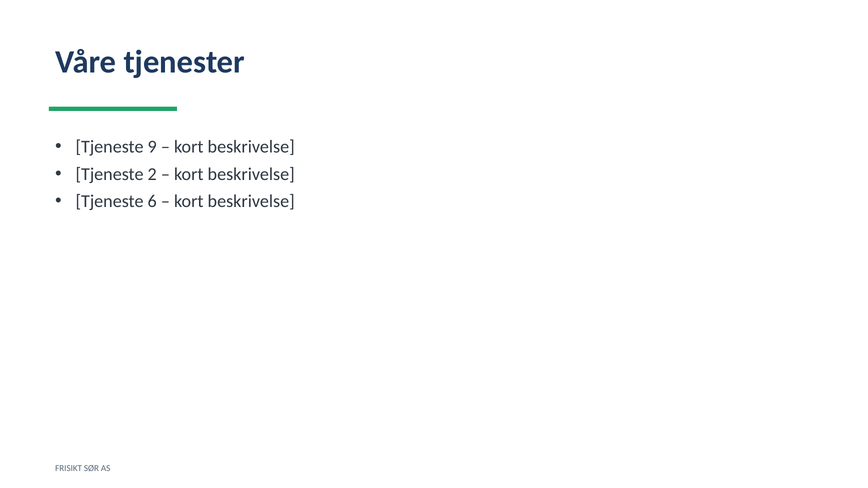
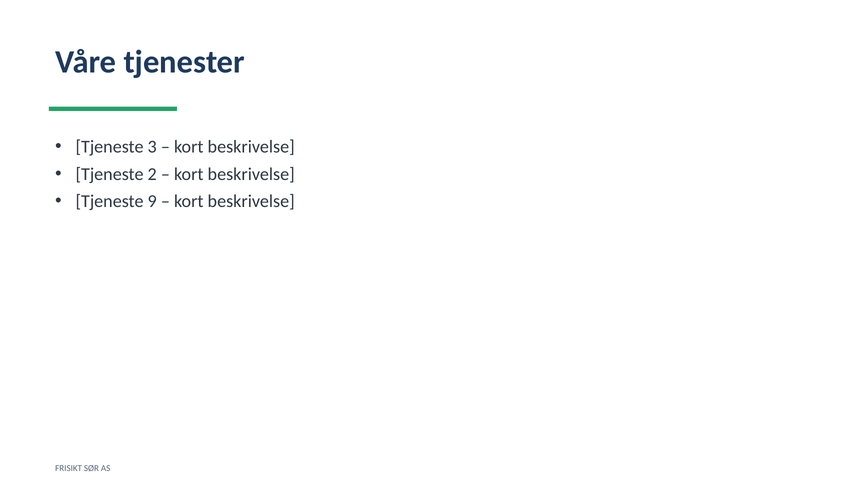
9: 9 -> 3 (152, 147)
6: 6 -> 9 (152, 201)
